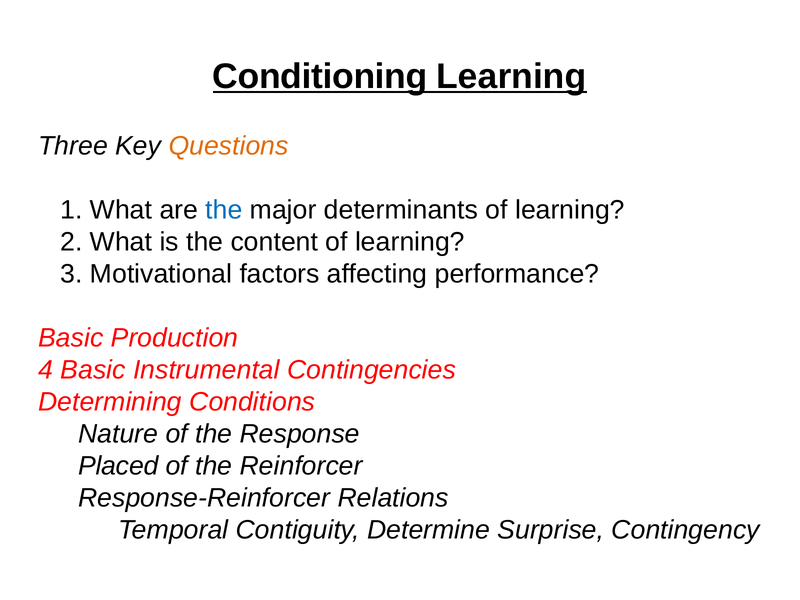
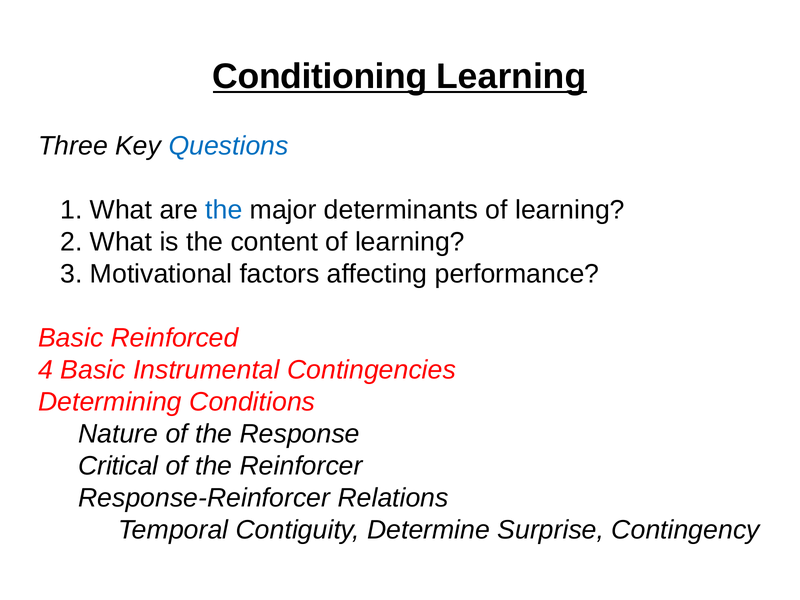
Questions colour: orange -> blue (229, 146)
Production: Production -> Reinforced (175, 338)
Placed: Placed -> Critical (118, 466)
